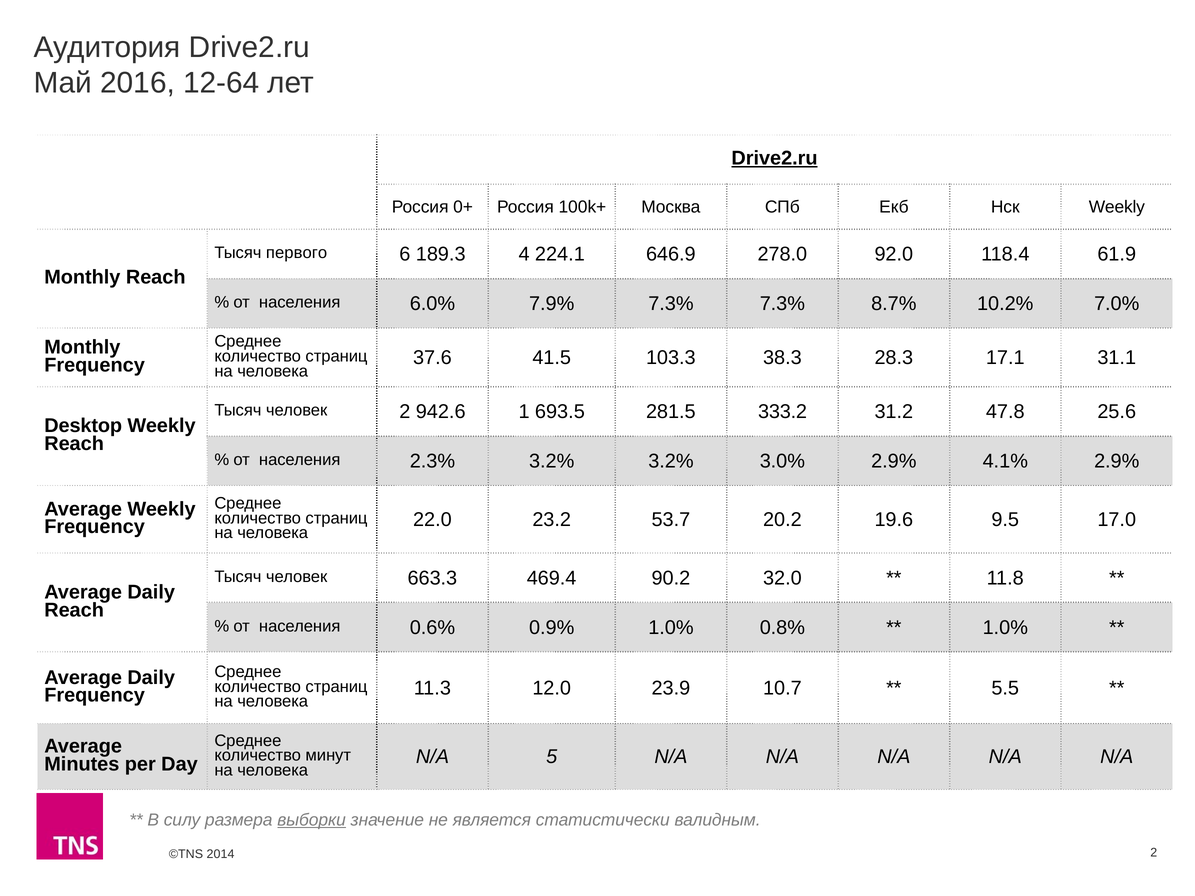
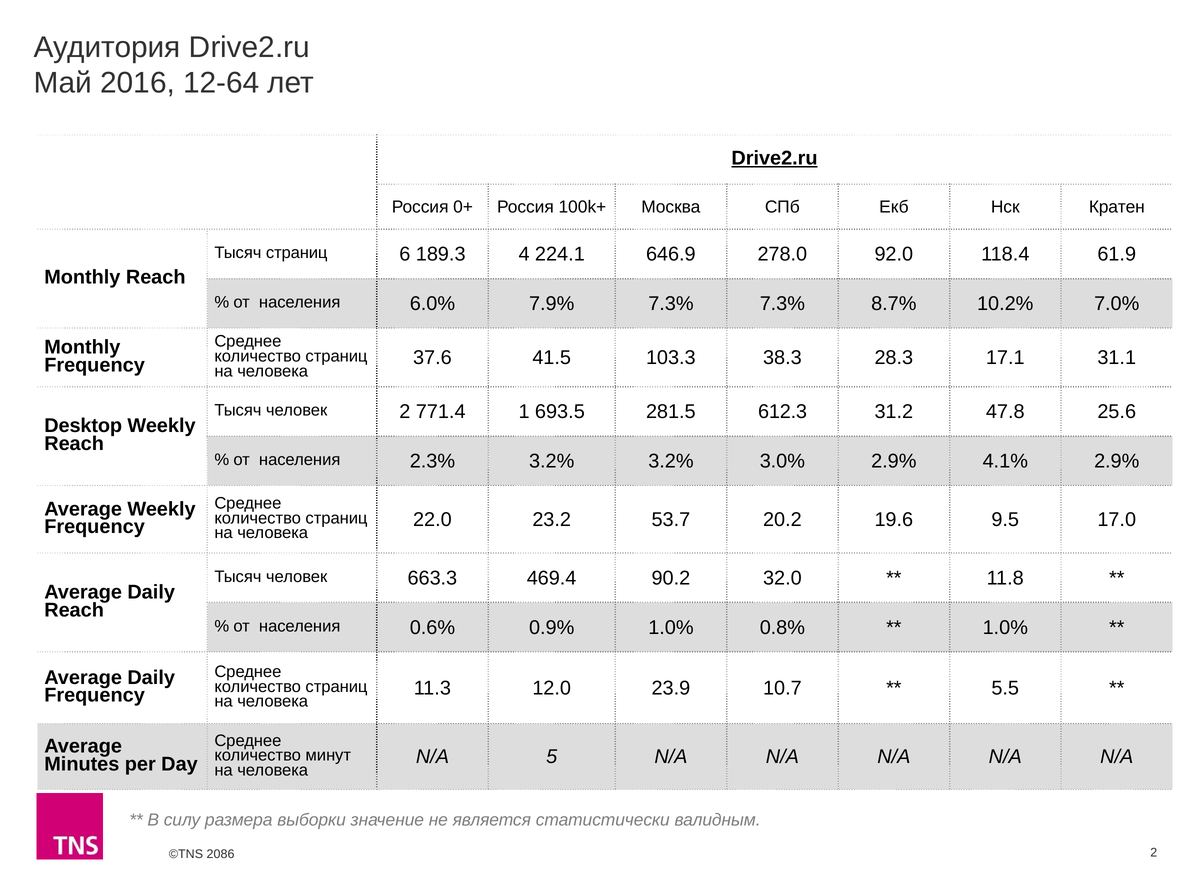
Нск Weekly: Weekly -> Кратен (1117, 207)
Тысяч первого: первого -> страниц (297, 253)
942.6: 942.6 -> 771.4 (441, 412)
333.2: 333.2 -> 612.3 (783, 412)
выборки underline: present -> none (312, 820)
2014: 2014 -> 2086 (221, 854)
